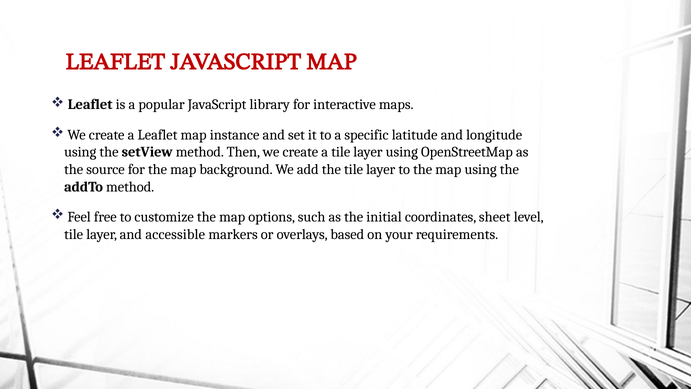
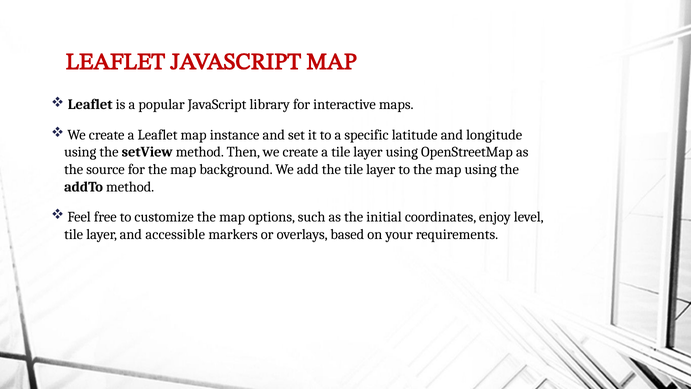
sheet: sheet -> enjoy (495, 217)
